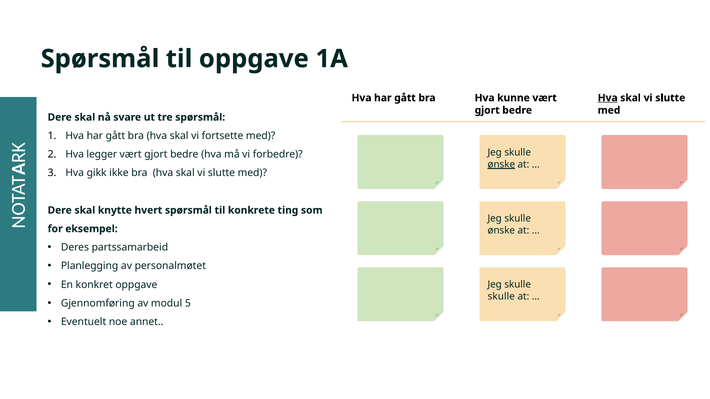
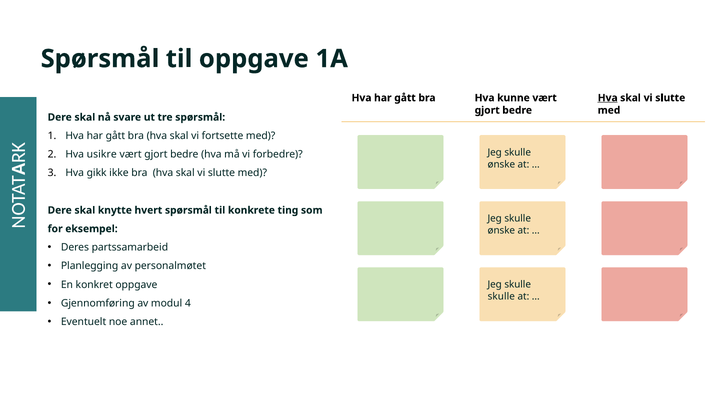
legger: legger -> usikre (102, 155)
ønske underline: present -> none (501, 164)
5: 5 -> 4 (188, 304)
